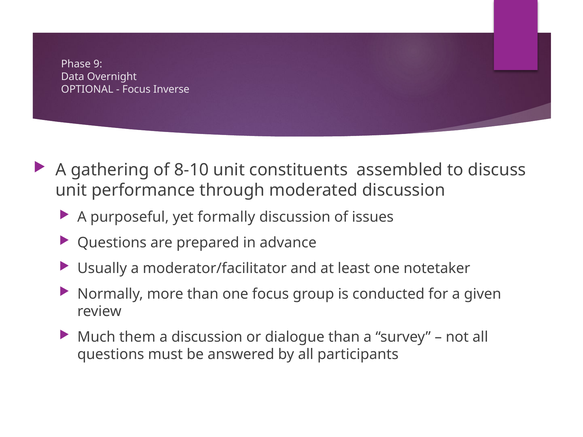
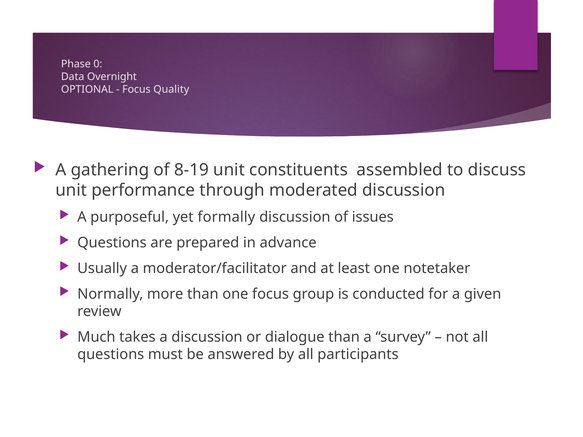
9: 9 -> 0 (98, 64)
Inverse: Inverse -> Quality (171, 89)
8-10: 8-10 -> 8-19 (191, 170)
them: them -> takes (137, 337)
